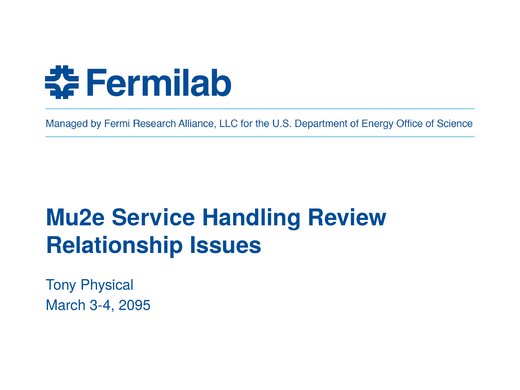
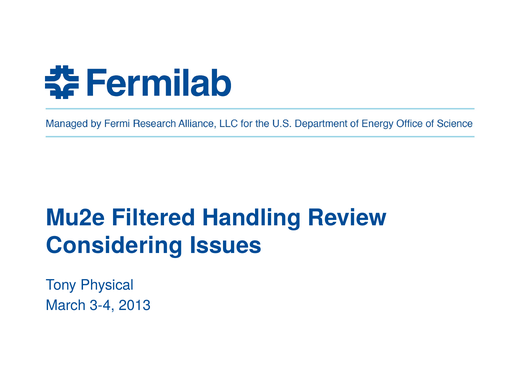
Service: Service -> Filtered (154, 218)
Relationship: Relationship -> Considering (114, 246)
2095: 2095 -> 2013 (135, 305)
